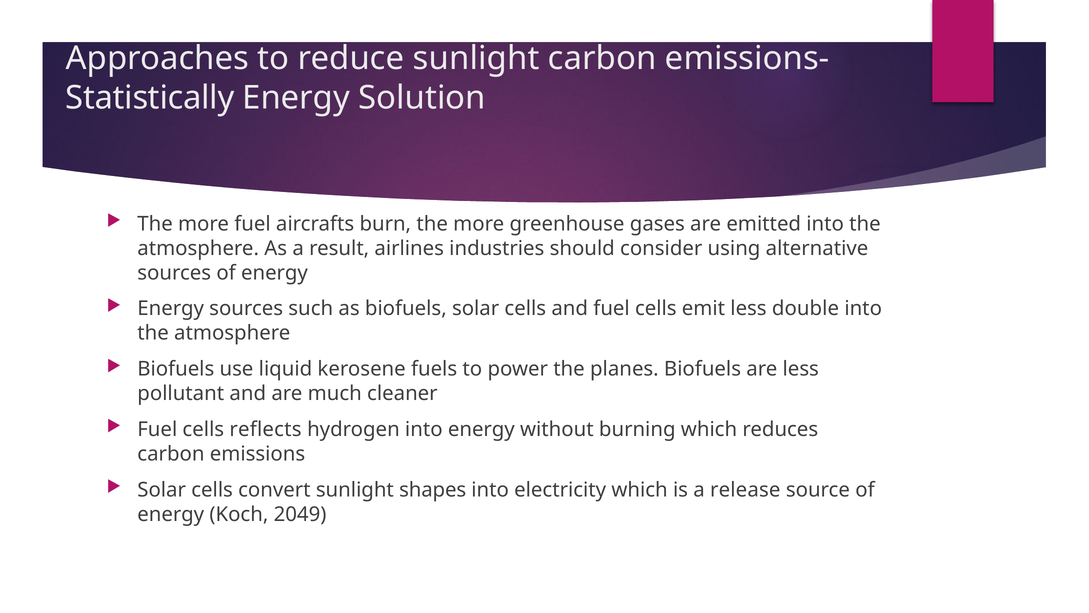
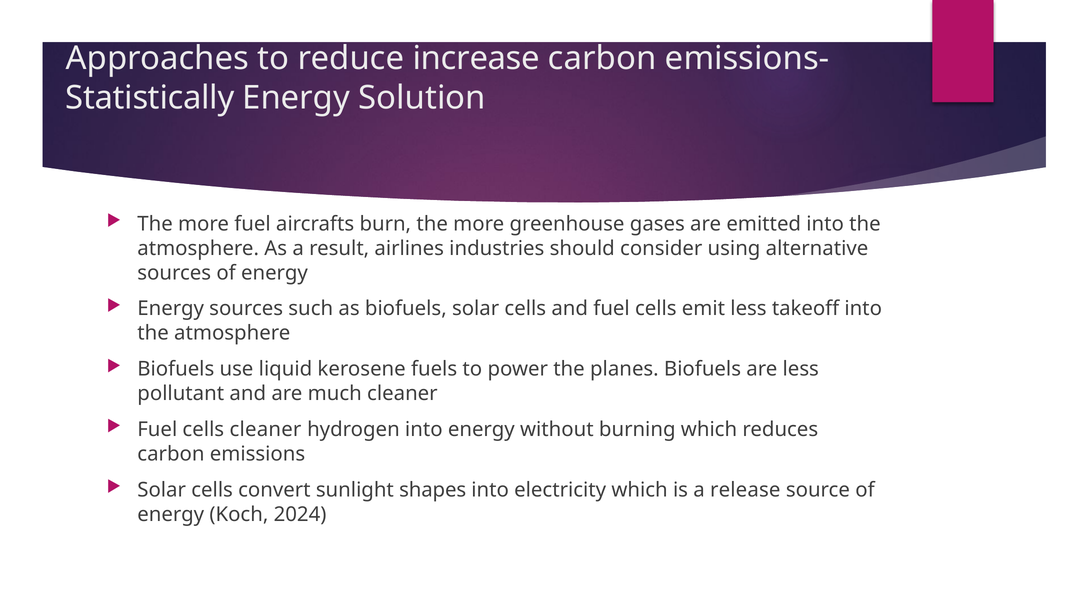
reduce sunlight: sunlight -> increase (476, 58)
double: double -> takeoff (806, 309)
cells reflects: reflects -> cleaner (266, 429)
2049: 2049 -> 2024 (300, 514)
